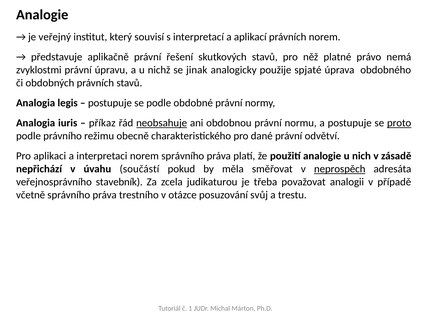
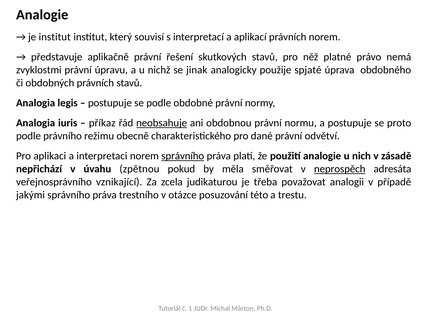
je veřejný: veřejný -> institut (55, 37)
proto underline: present -> none (399, 123)
správního underline: none -> present (183, 156)
součástí: součástí -> zpětnou (139, 169)
stavebník: stavebník -> vznikající (119, 182)
včetně: včetně -> jakými (31, 195)
svůj: svůj -> této (259, 195)
